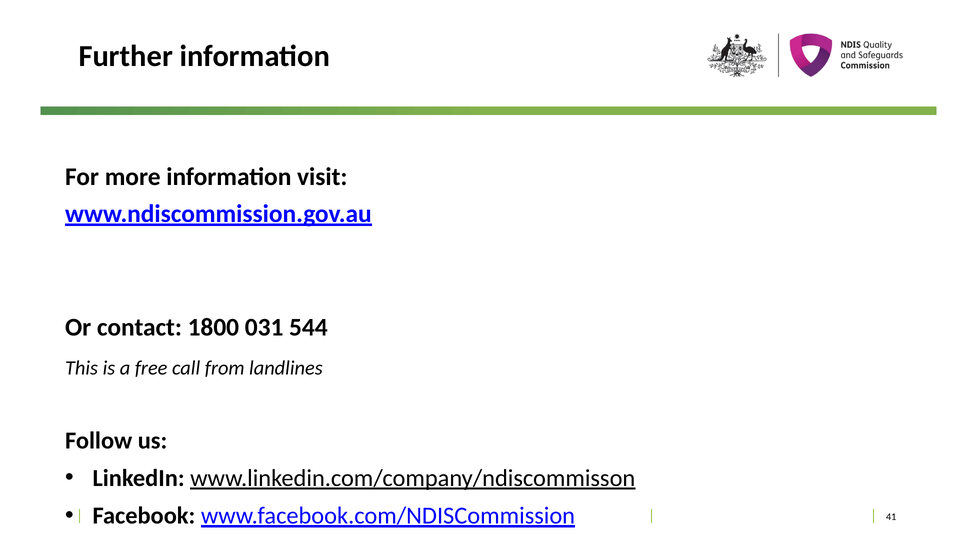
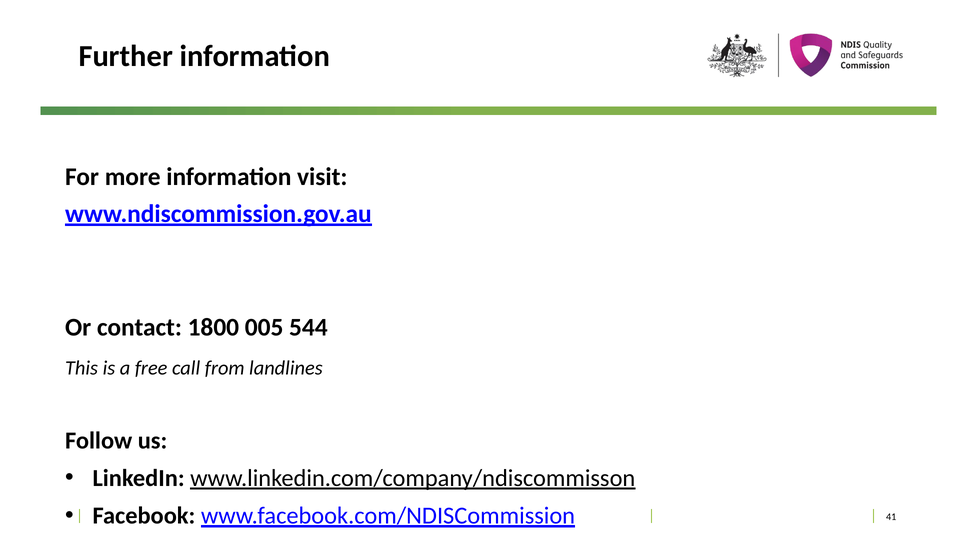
031: 031 -> 005 (264, 327)
